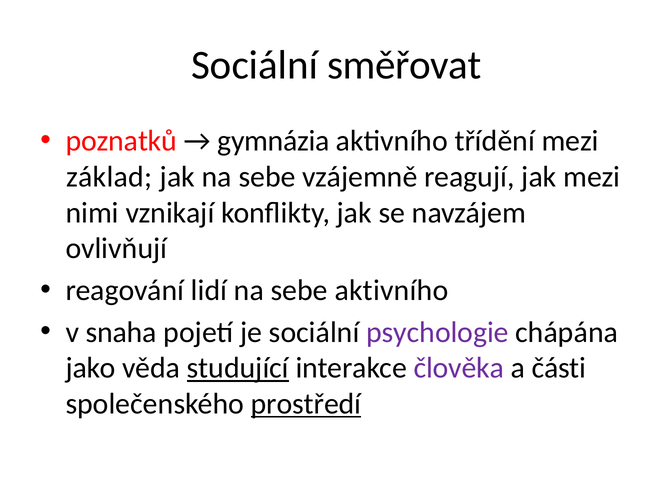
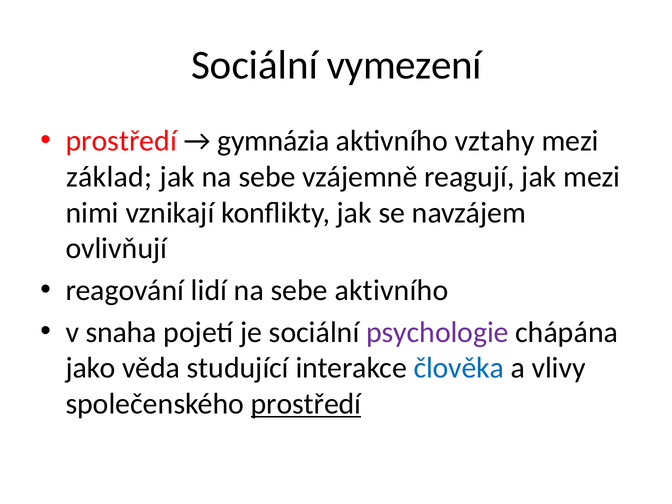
směřovat: směřovat -> vymezení (404, 65)
poznatků: poznatků -> prostředí (121, 141)
třídění: třídění -> vztahy (495, 141)
studující underline: present -> none (238, 368)
člověka colour: purple -> blue (459, 368)
části: části -> vlivy (559, 368)
